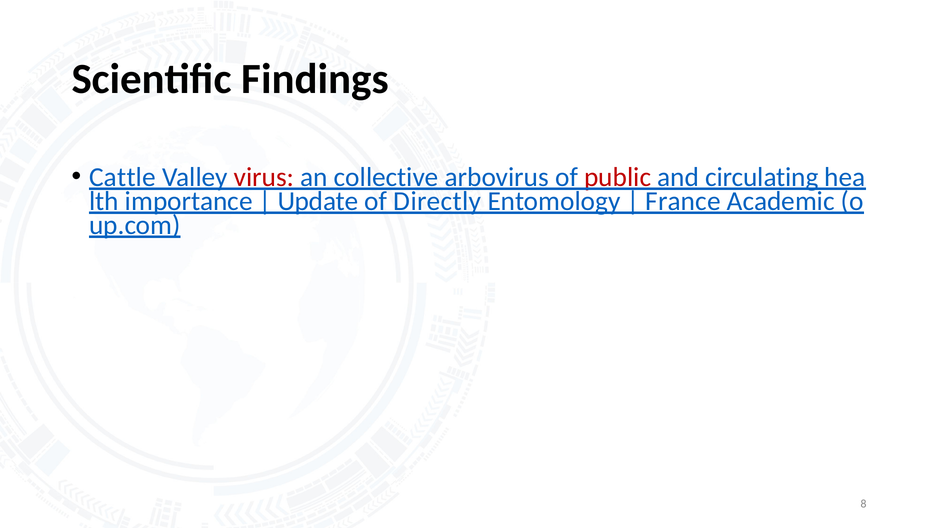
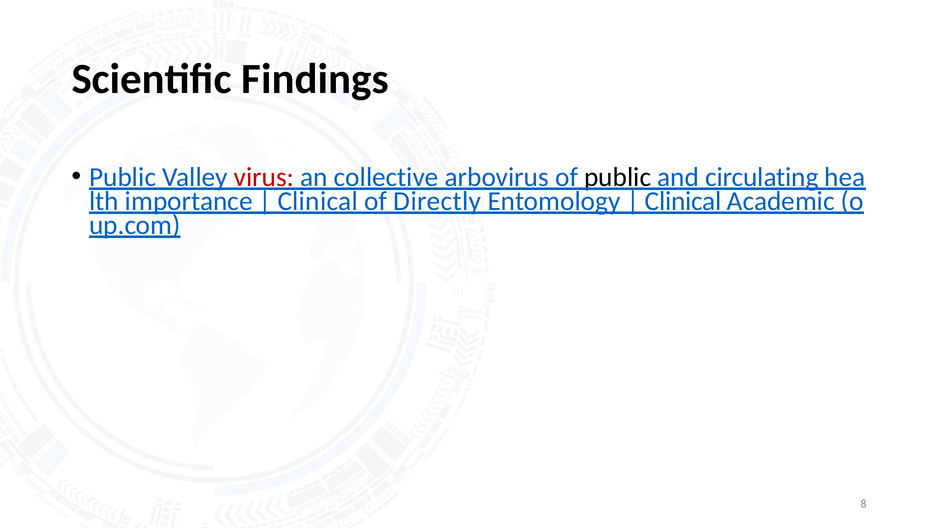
Cattle: Cattle -> Public (123, 177)
public colour: red -> black (618, 177)
Update: Update -> Clinical (318, 201)
France: France -> Clinical (683, 201)
